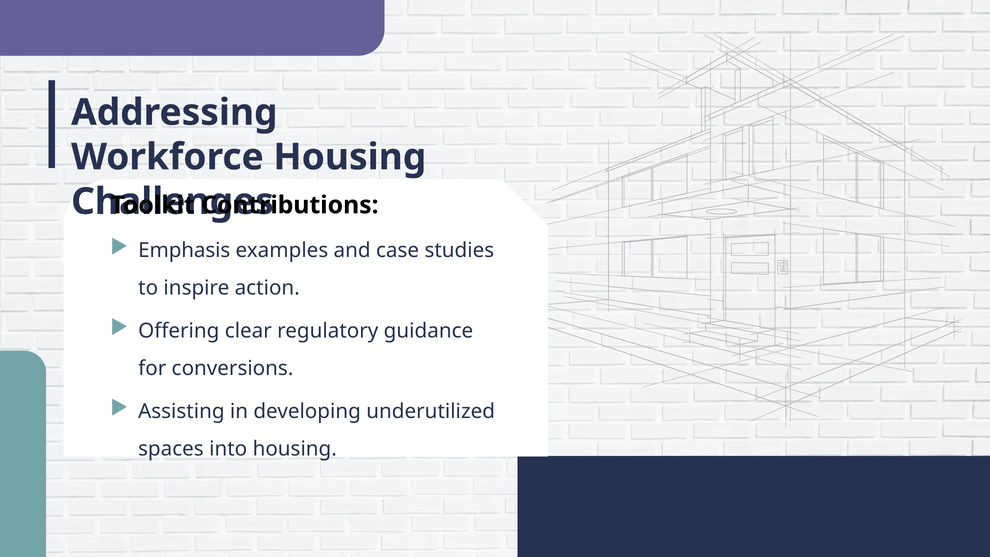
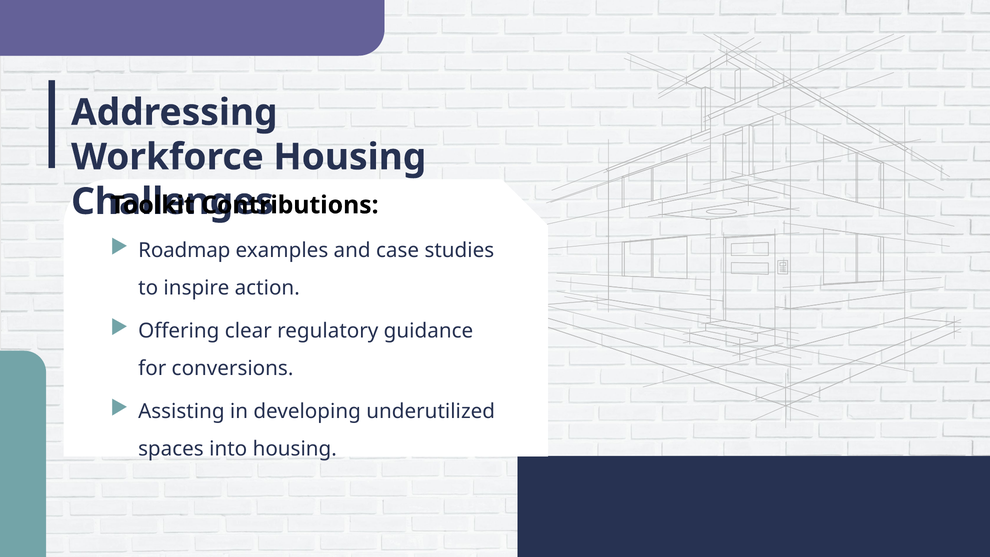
Emphasis: Emphasis -> Roadmap (184, 251)
